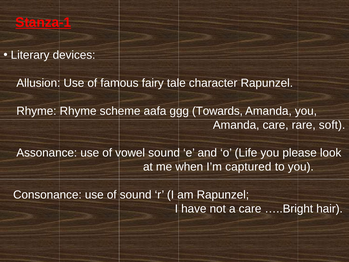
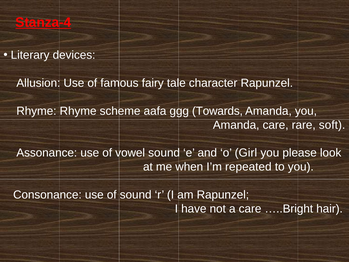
Stanza-1: Stanza-1 -> Stanza-4 (43, 22)
Life: Life -> Girl (246, 153)
captured: captured -> repeated (248, 167)
